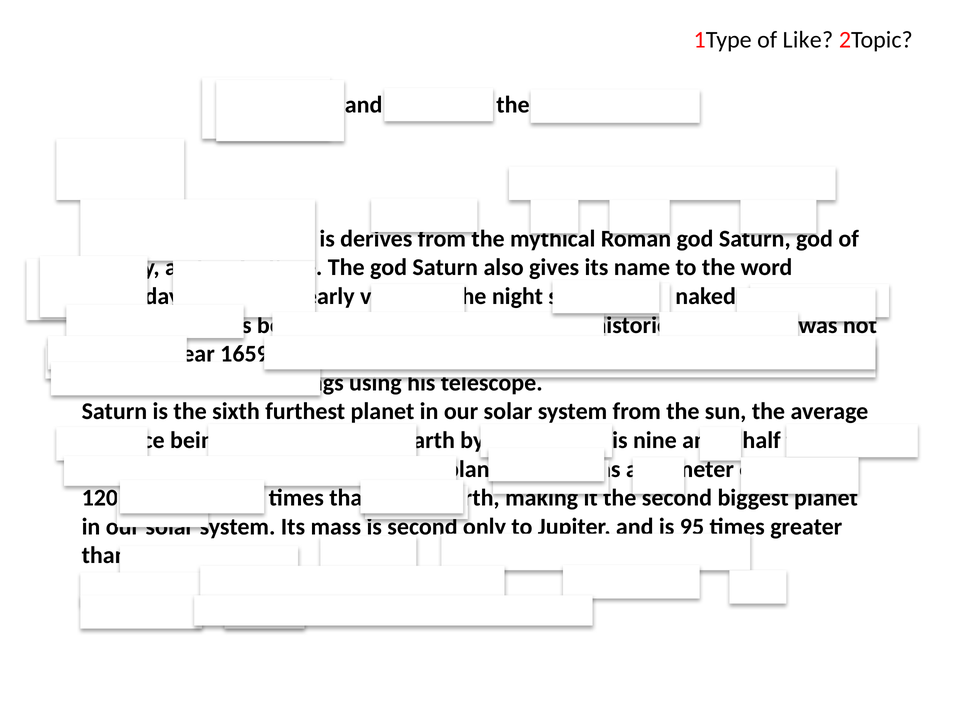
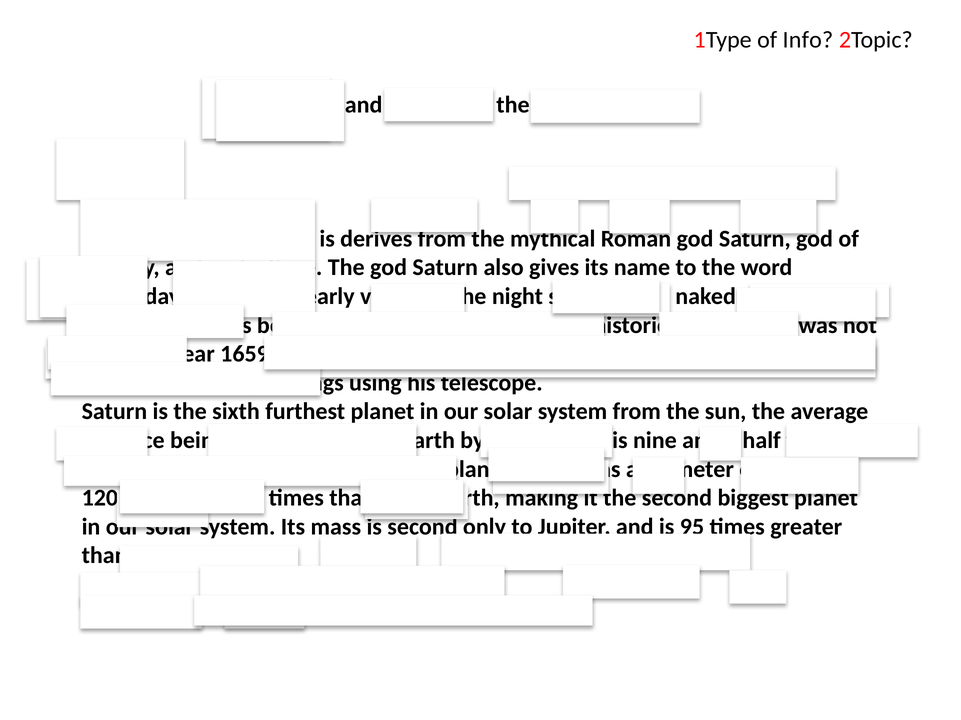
of Like: Like -> Info (808, 40)
